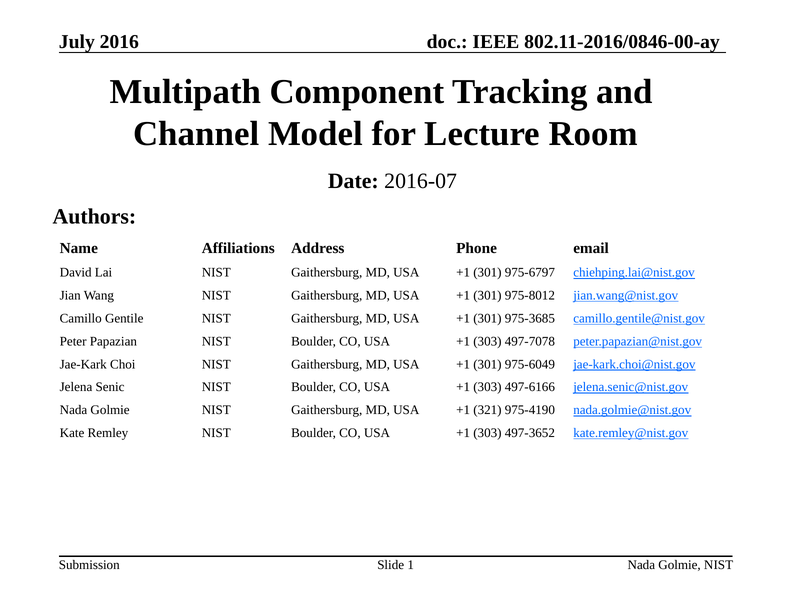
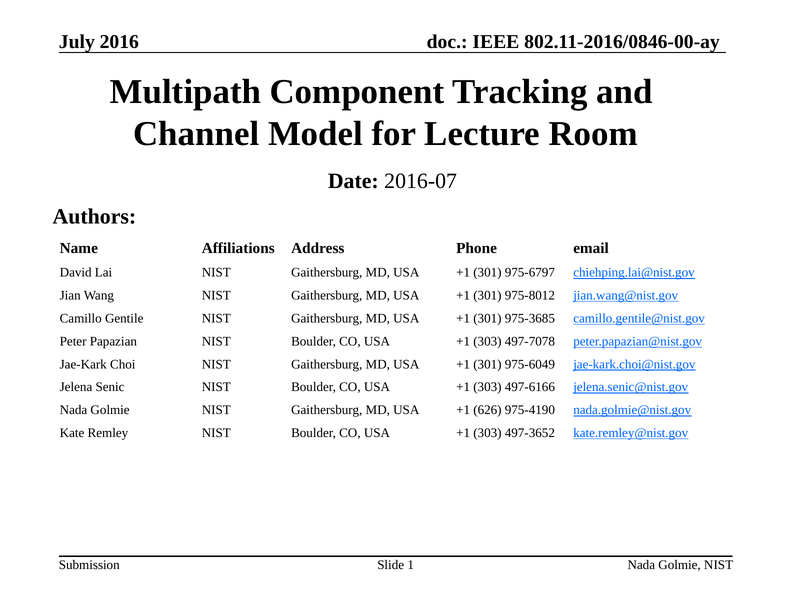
321: 321 -> 626 (487, 410)
